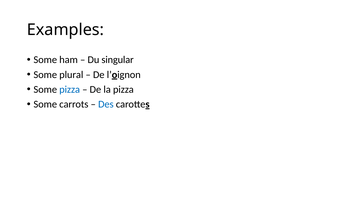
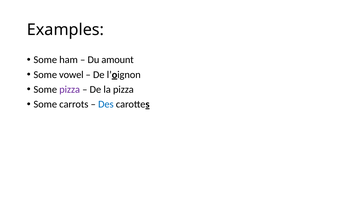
singular: singular -> amount (118, 60)
plural: plural -> vowel (71, 74)
pizza colour: blue -> purple (70, 89)
